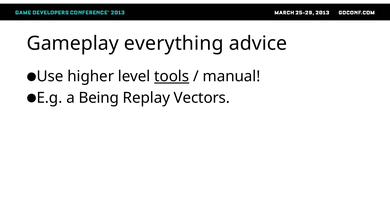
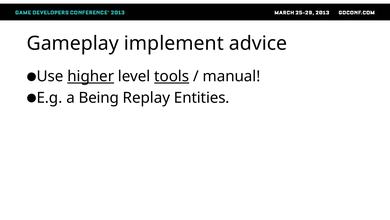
everything: everything -> implement (174, 43)
higher underline: none -> present (91, 76)
Vectors: Vectors -> Entities (202, 98)
